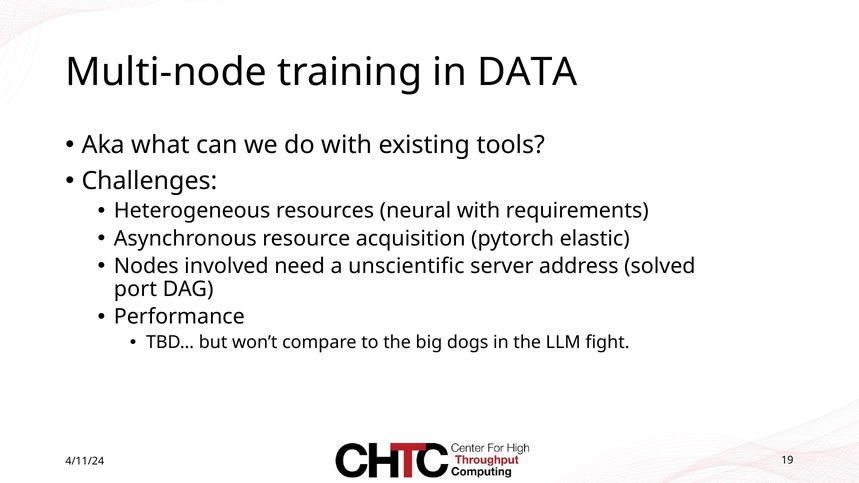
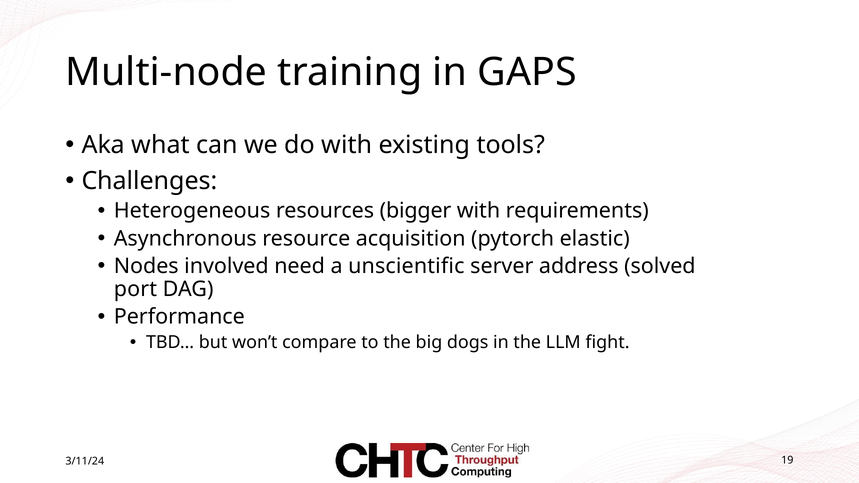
DATA: DATA -> GAPS (527, 72)
neural: neural -> bigger (416, 211)
4/11/24: 4/11/24 -> 3/11/24 (85, 461)
